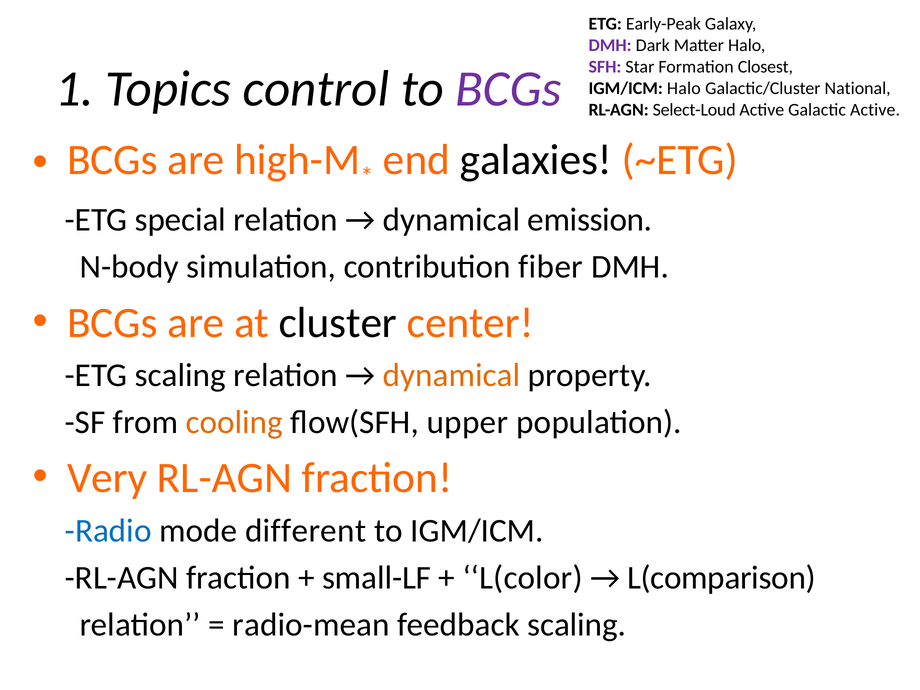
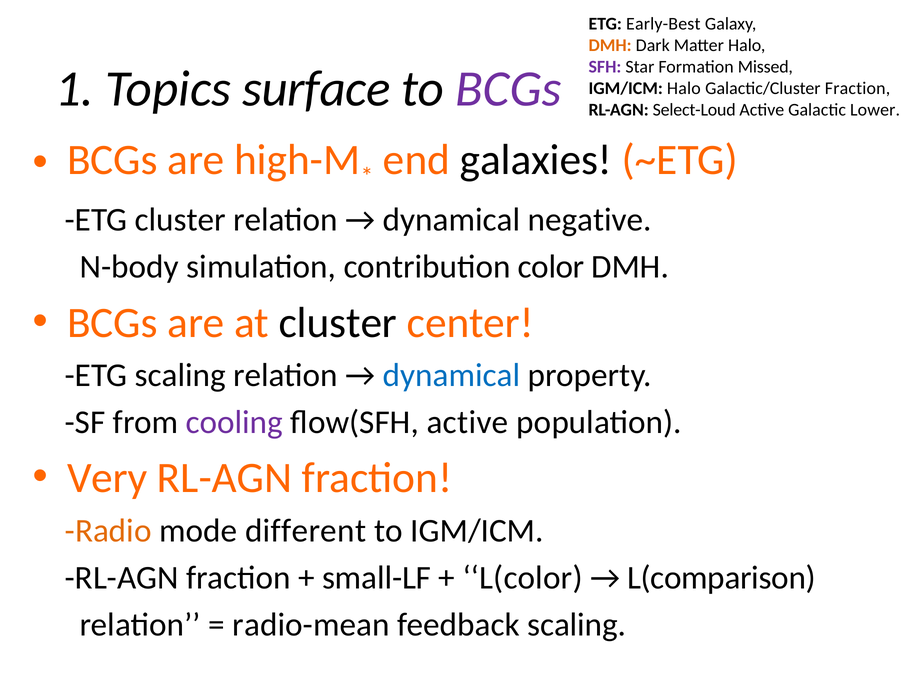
Early-Peak: Early-Peak -> Early-Best (663, 24)
DMH colour: purple -> orange (610, 45)
Closest: Closest -> Missed (765, 67)
control: control -> surface (316, 89)
Galactic/Cluster National: National -> Fraction (858, 88)
Galactic Active: Active -> Lower (875, 110)
ETG special: special -> cluster (180, 220)
emission: emission -> negative (590, 220)
fiber: fiber -> color (551, 267)
dynamical colour: orange -> blue (452, 375)
cooling colour: orange -> purple (234, 422)
flow(SFH upper: upper -> active (467, 422)
Radio colour: blue -> orange (108, 531)
